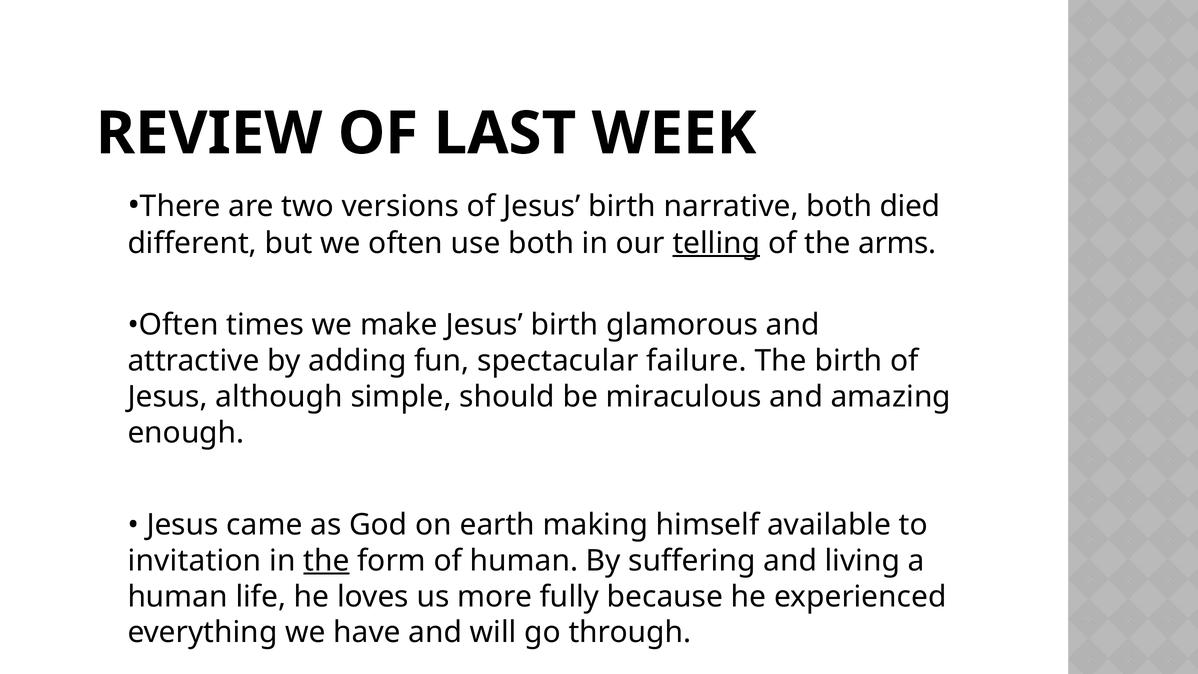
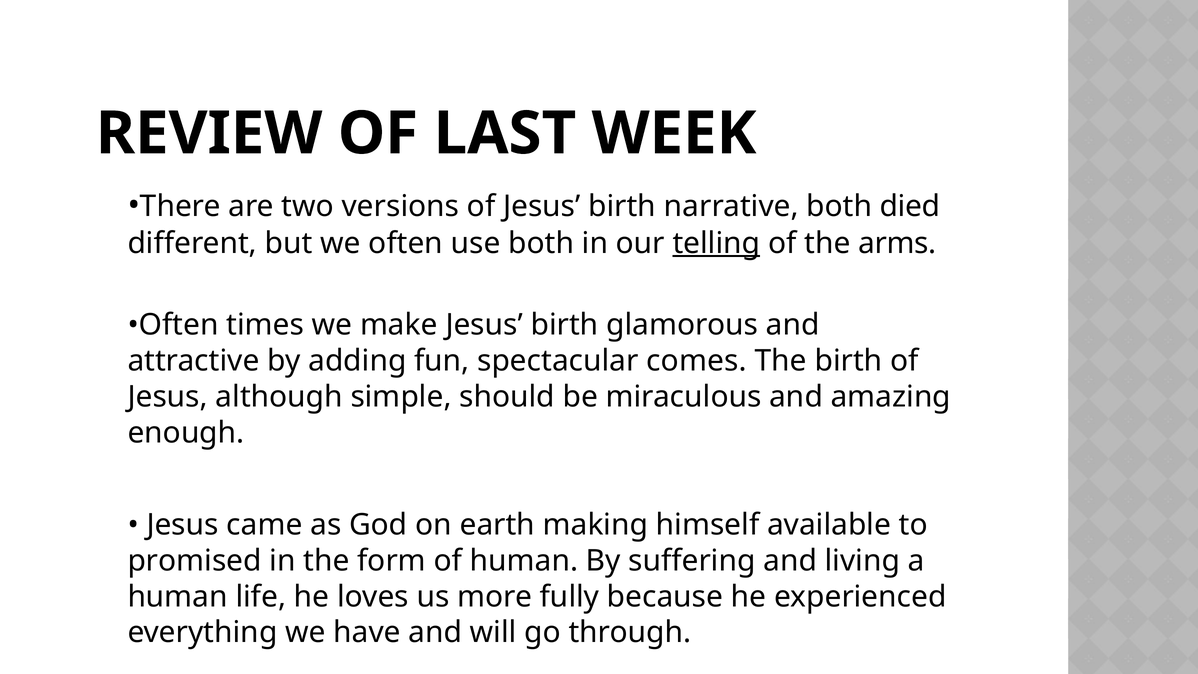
failure: failure -> comes (697, 361)
invitation: invitation -> promised (195, 561)
the underline: present -> none (326, 561)
